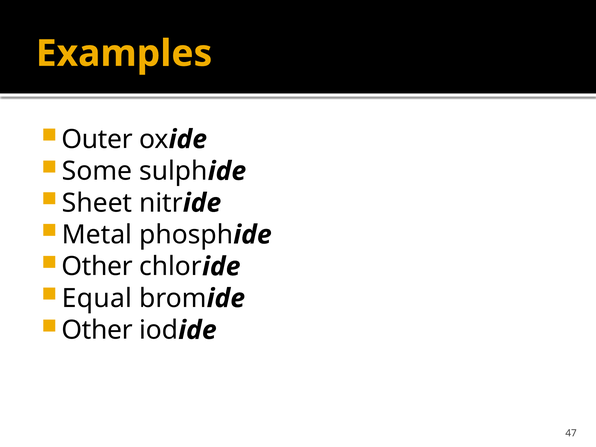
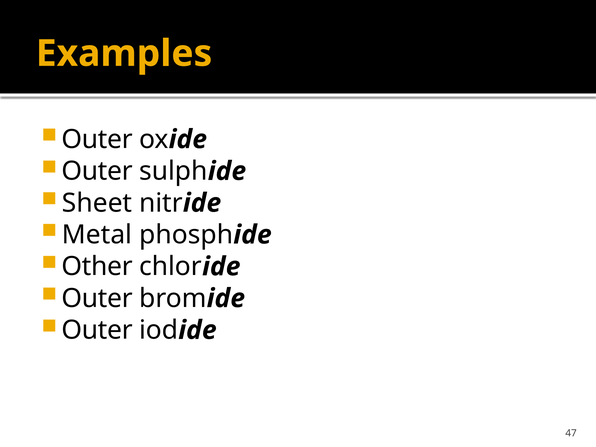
Some: Some -> Outer (97, 171)
Equal: Equal -> Outer (97, 298)
Other: Other -> Outer (97, 330)
